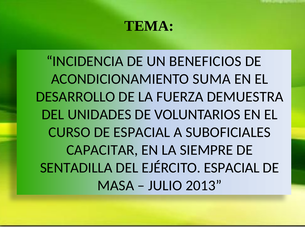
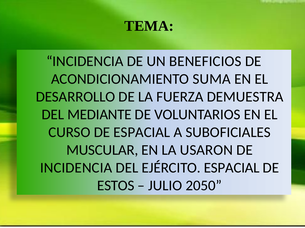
UNIDADES: UNIDADES -> MEDIANTE (100, 115)
CAPACITAR: CAPACITAR -> MUSCULAR (102, 151)
SIEMPRE: SIEMPRE -> USARON (206, 151)
SENTADILLA: SENTADILLA -> INCIDENCIA (76, 168)
MASA: MASA -> ESTOS (116, 186)
2013: 2013 -> 2050 (204, 186)
